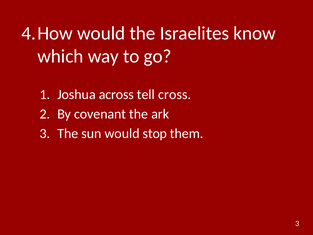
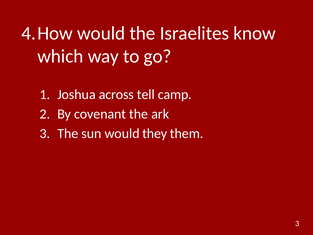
cross: cross -> camp (175, 94)
stop: stop -> they (155, 133)
